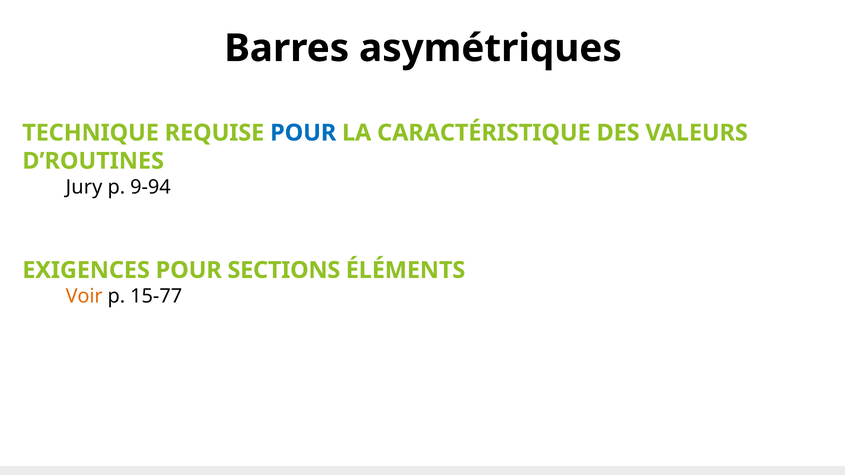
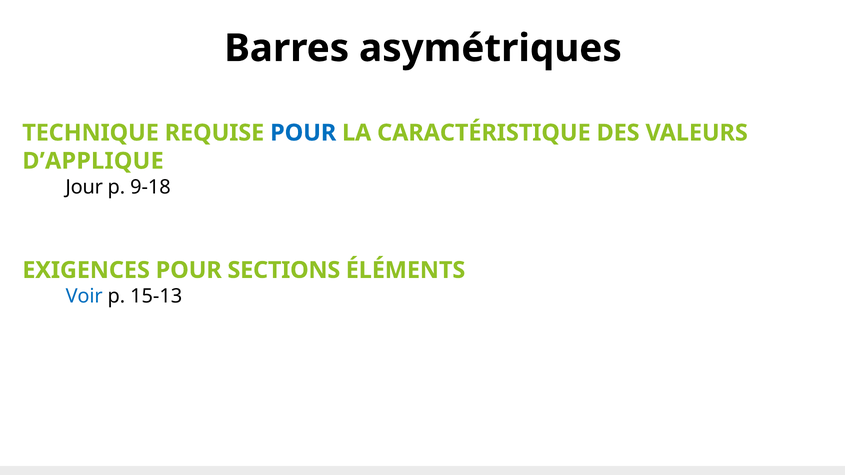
D’ROUTINES: D’ROUTINES -> D’APPLIQUE (93, 161)
Jury: Jury -> Jour (84, 187)
9-94: 9-94 -> 9-18 (150, 187)
Voir colour: orange -> blue (84, 297)
15-77: 15-77 -> 15-13 (156, 297)
